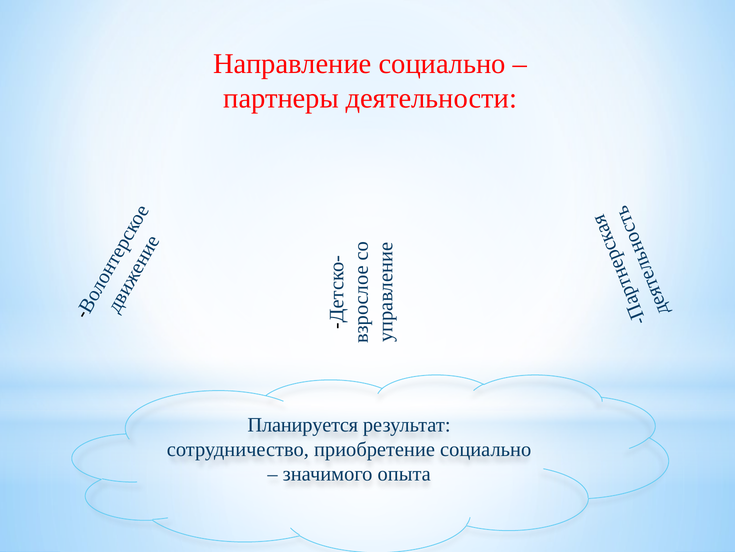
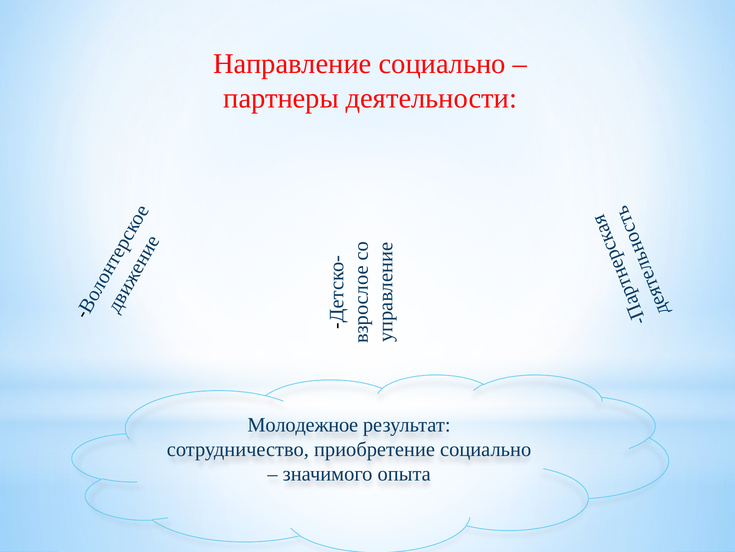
Планируется: Планируется -> Молодежное (303, 424)
